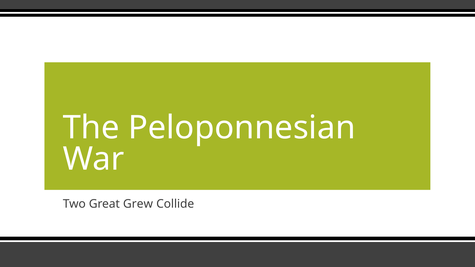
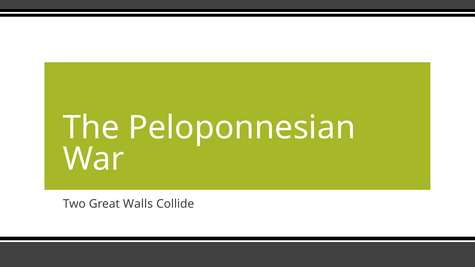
Grew: Grew -> Walls (138, 204)
